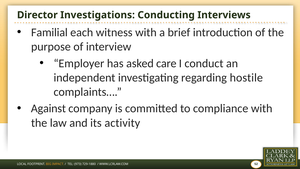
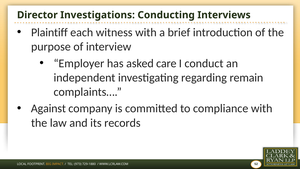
Familial: Familial -> Plaintiff (49, 32)
hostile: hostile -> remain (246, 78)
activity: activity -> records (122, 123)
